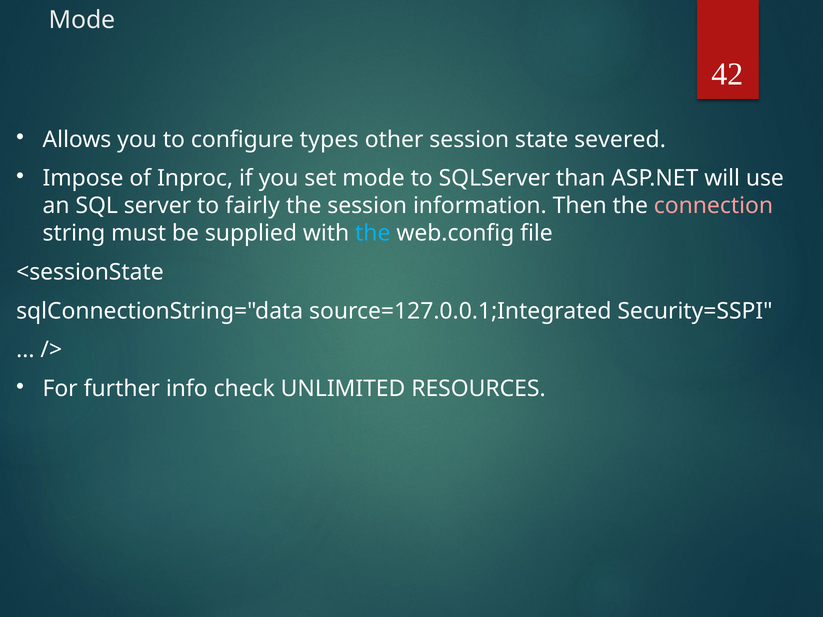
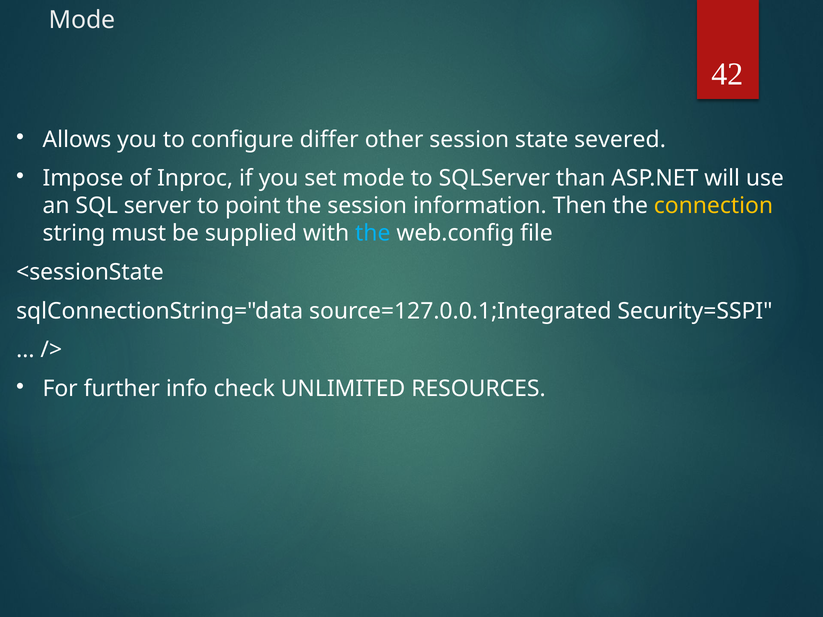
types: types -> differ (329, 140)
fairly: fairly -> point (253, 206)
connection colour: pink -> yellow (713, 206)
